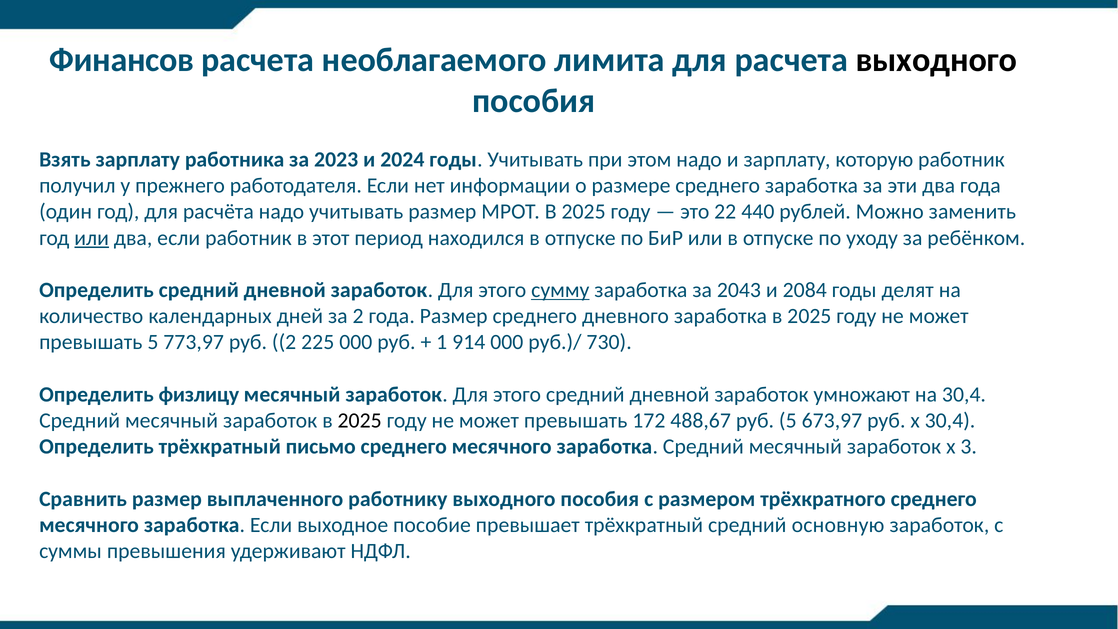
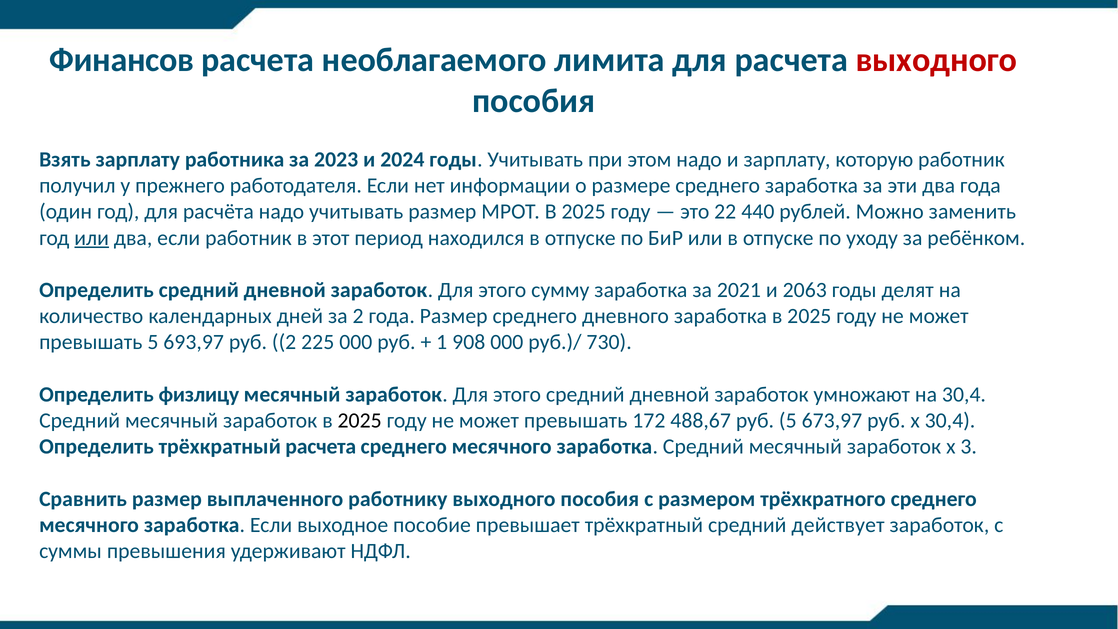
выходного colour: black -> red (936, 60)
сумму underline: present -> none (560, 290)
2043: 2043 -> 2021 (739, 290)
2084: 2084 -> 2063 (805, 290)
773,97: 773,97 -> 693,97 (194, 342)
914: 914 -> 908 (469, 342)
трёхкратный письмо: письмо -> расчета (321, 447)
основную: основную -> действует (838, 525)
